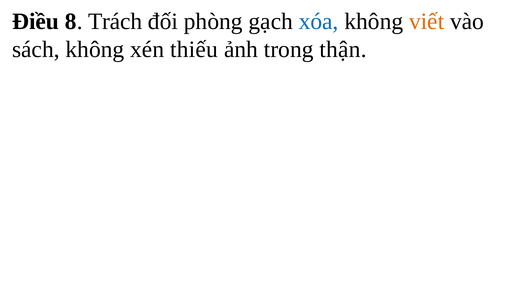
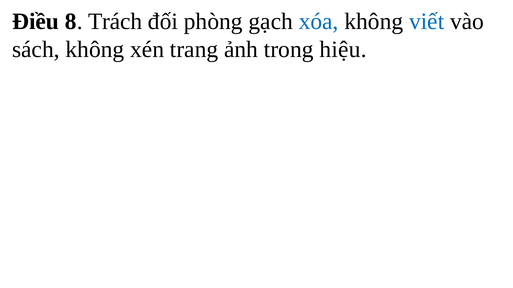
viết colour: orange -> blue (427, 21)
thiếu: thiếu -> trang (194, 50)
thận: thận -> hiệu (343, 50)
